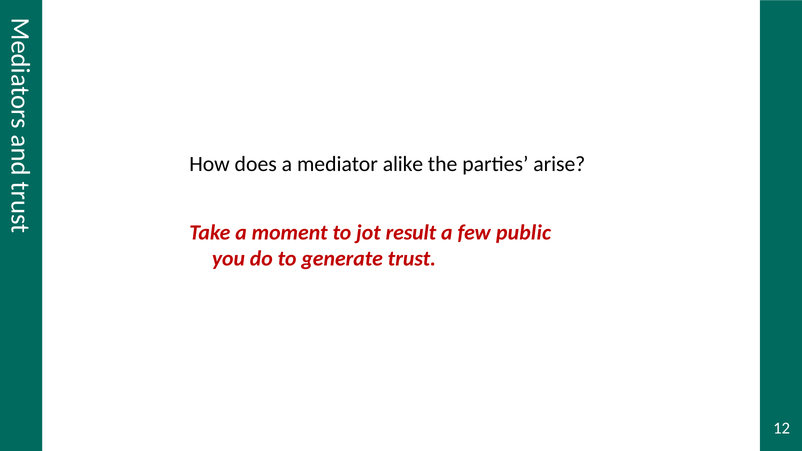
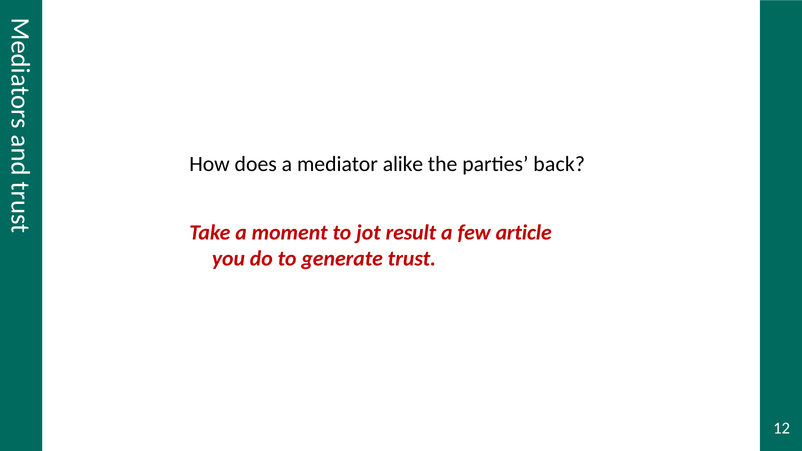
arise: arise -> back (559, 164)
public: public -> article (524, 233)
